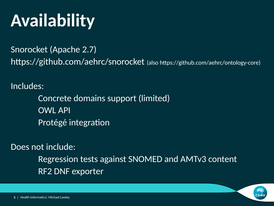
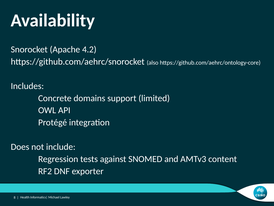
2.7: 2.7 -> 4.2 (89, 49)
